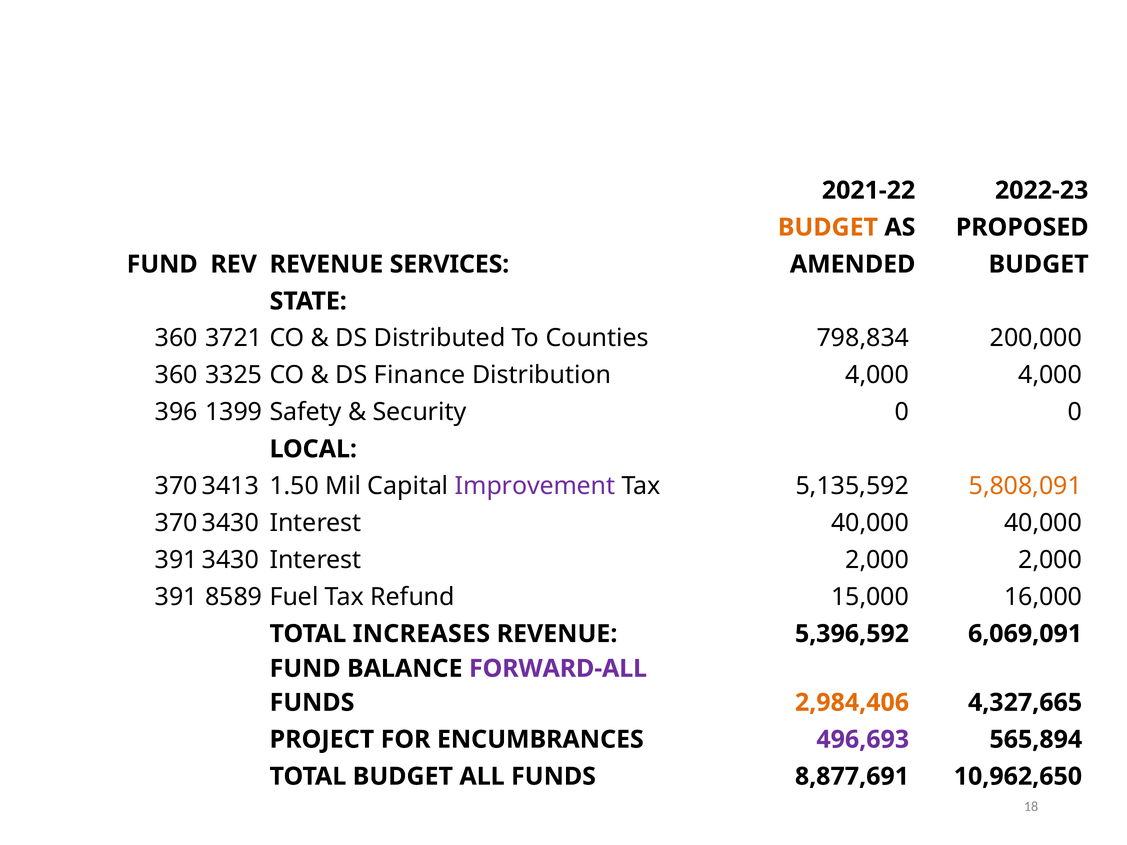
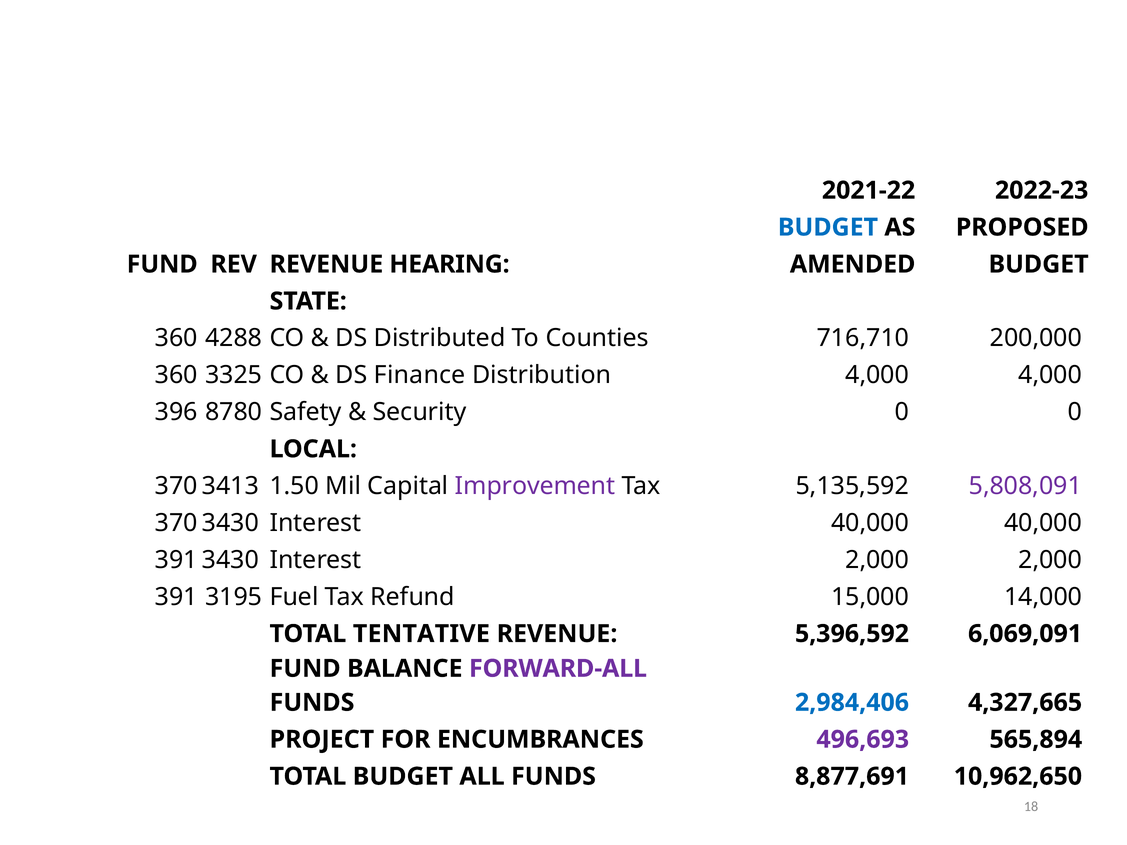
BUDGET colour: orange -> blue (828, 227)
SERVICES: SERVICES -> HEARING (449, 264)
3721: 3721 -> 4288 (234, 338)
798,834: 798,834 -> 716,710 (863, 338)
1399: 1399 -> 8780 (234, 412)
5,808,091 colour: orange -> purple (1025, 486)
8589: 8589 -> 3195 (234, 597)
16,000: 16,000 -> 14,000 (1043, 597)
INCREASES: INCREASES -> TENTATIVE (421, 634)
2,984,406 colour: orange -> blue (852, 703)
